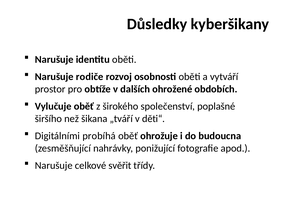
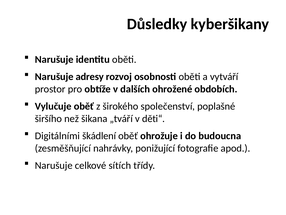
rodiče: rodiče -> adresy (90, 76)
probíhá: probíhá -> škádlení (99, 135)
svěřit: svěřit -> sítích (120, 165)
